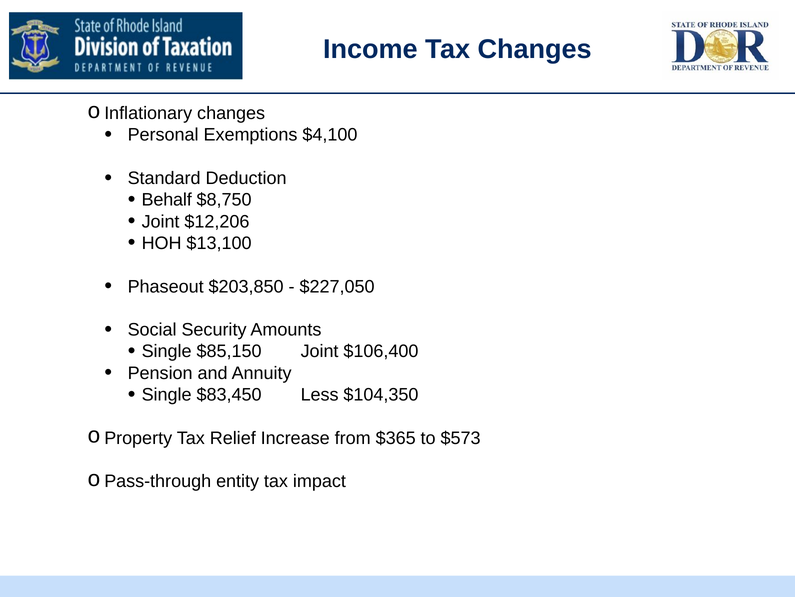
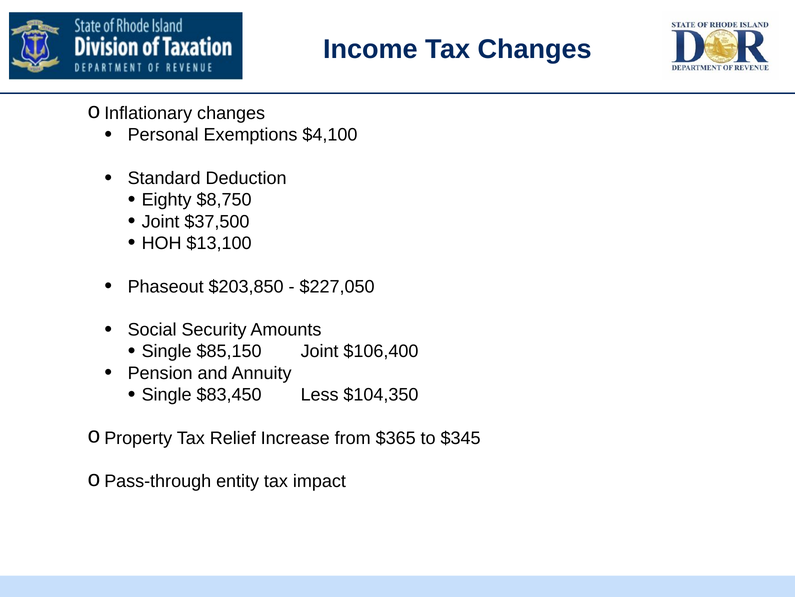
Behalf: Behalf -> Eighty (167, 200)
$12,206: $12,206 -> $37,500 (217, 221)
$573: $573 -> $345 (461, 438)
